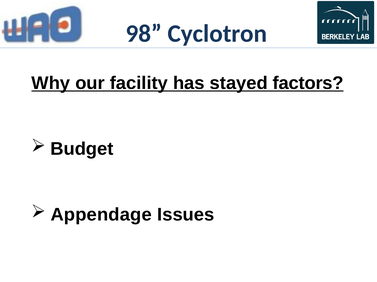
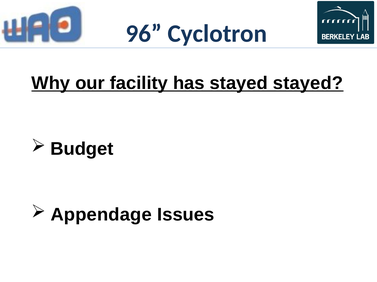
98: 98 -> 96 (144, 34)
stayed factors: factors -> stayed (308, 83)
